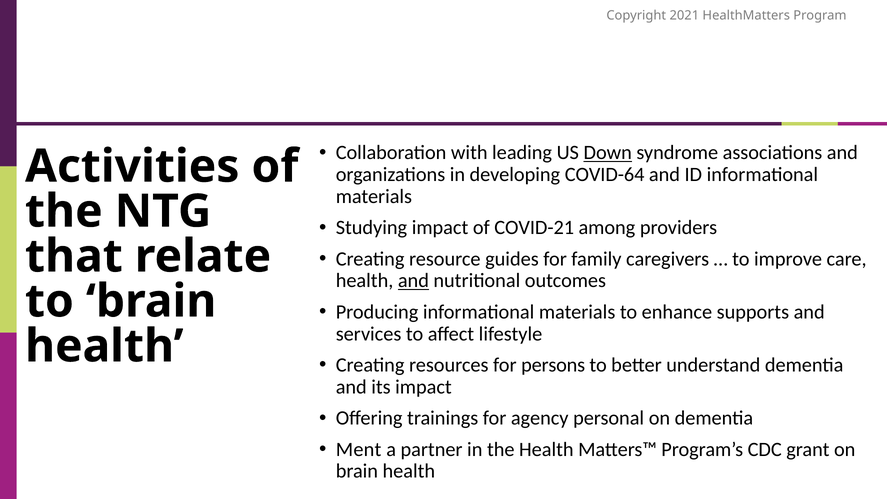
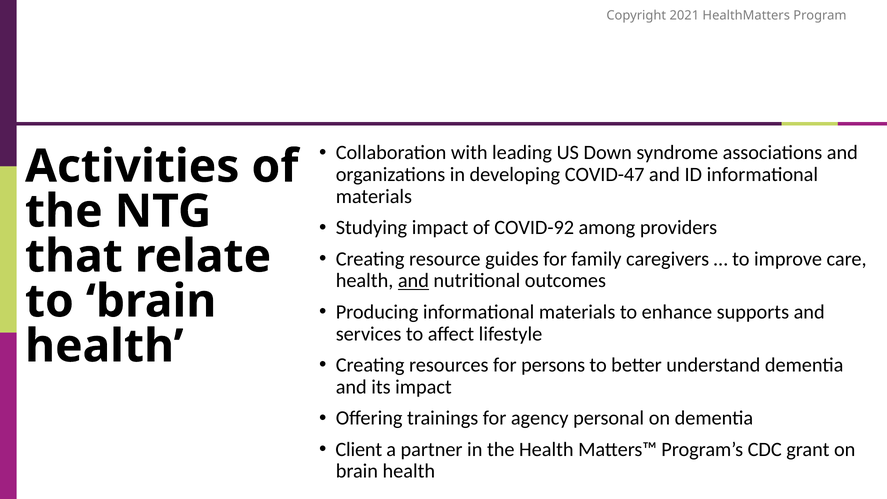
Down underline: present -> none (608, 153)
COVID-64: COVID-64 -> COVID-47 (605, 175)
COVID-21: COVID-21 -> COVID-92 (534, 228)
Ment: Ment -> Client (359, 449)
